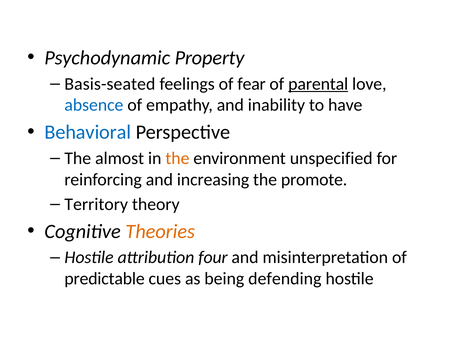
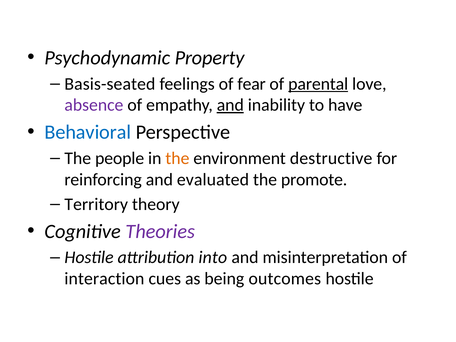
absence colour: blue -> purple (94, 105)
and underline: none -> present (230, 105)
almost: almost -> people (120, 158)
unspecified: unspecified -> destructive (331, 158)
increasing: increasing -> evaluated (213, 179)
Theories colour: orange -> purple (160, 231)
four: four -> into (213, 257)
predictable: predictable -> interaction (104, 279)
defending: defending -> outcomes (285, 279)
